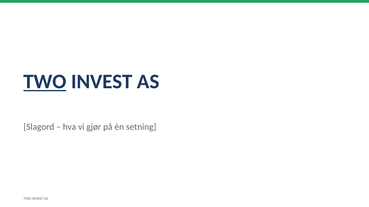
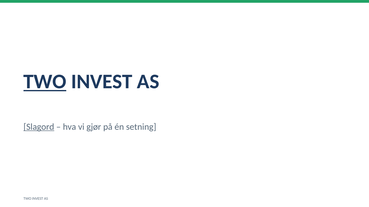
Slagord underline: none -> present (39, 127)
